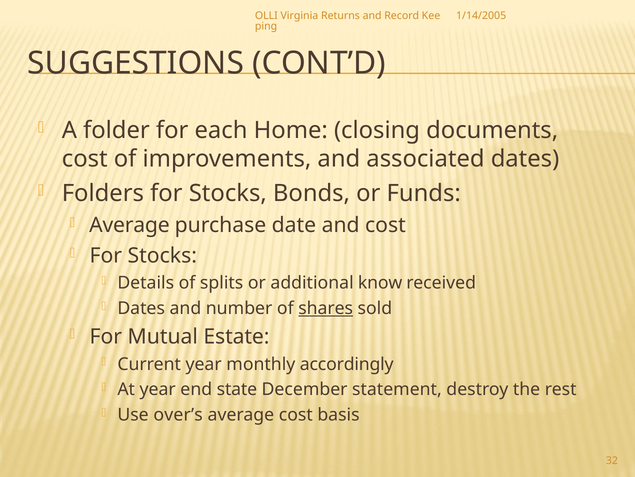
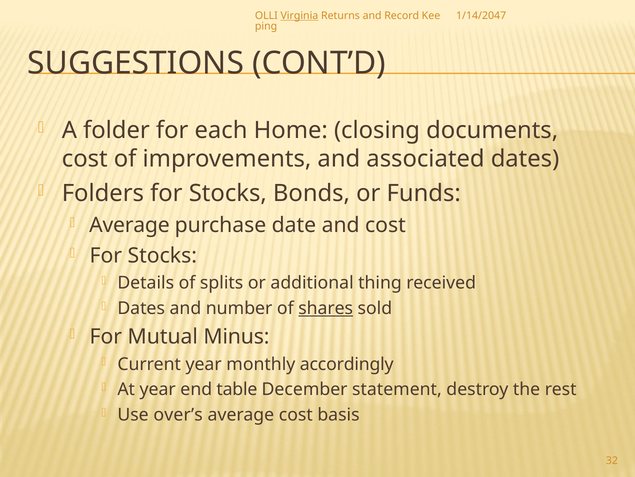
Virginia underline: none -> present (299, 16)
1/14/2005: 1/14/2005 -> 1/14/2047 (481, 16)
know: know -> thing (380, 282)
Estate: Estate -> Minus (236, 336)
state: state -> table (237, 389)
